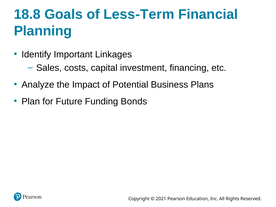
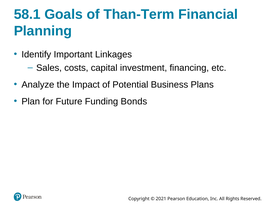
18.8: 18.8 -> 58.1 (27, 14)
Less-Term: Less-Term -> Than-Term (139, 14)
